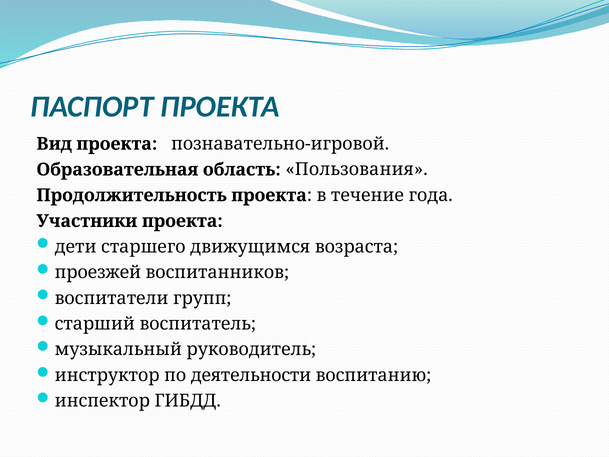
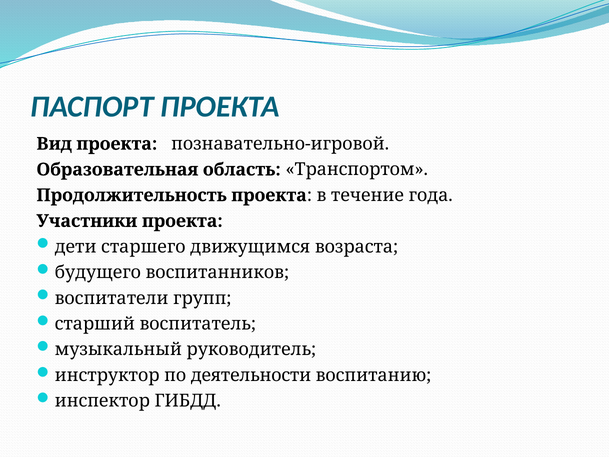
Пользования: Пользования -> Транспортом (357, 170)
проезжей: проезжей -> будущего (98, 272)
